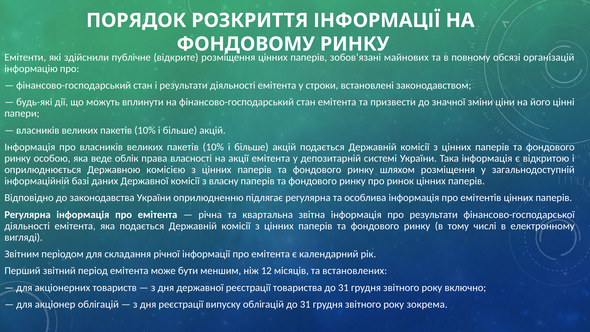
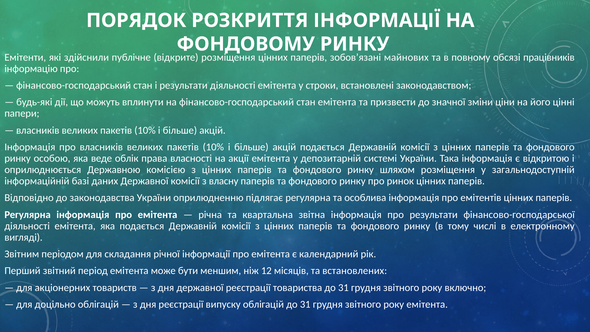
організацій: організацій -> працівників (549, 57)
акціонер: акціонер -> доцільно (55, 304)
року зокрема: зокрема -> емітента (427, 304)
